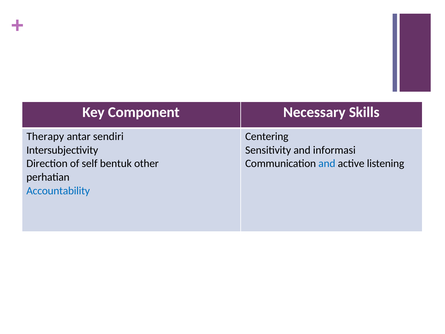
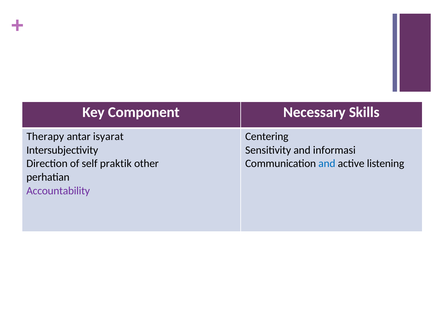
sendiri: sendiri -> isyarat (108, 136)
bentuk: bentuk -> praktik (116, 164)
Accountability colour: blue -> purple (58, 191)
